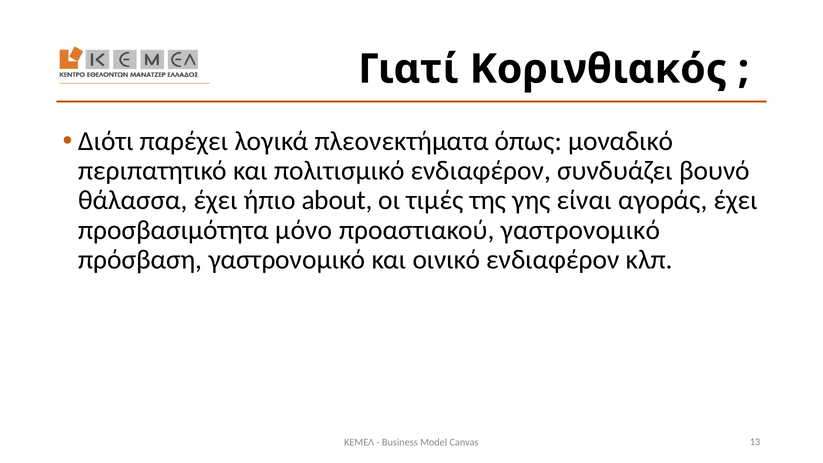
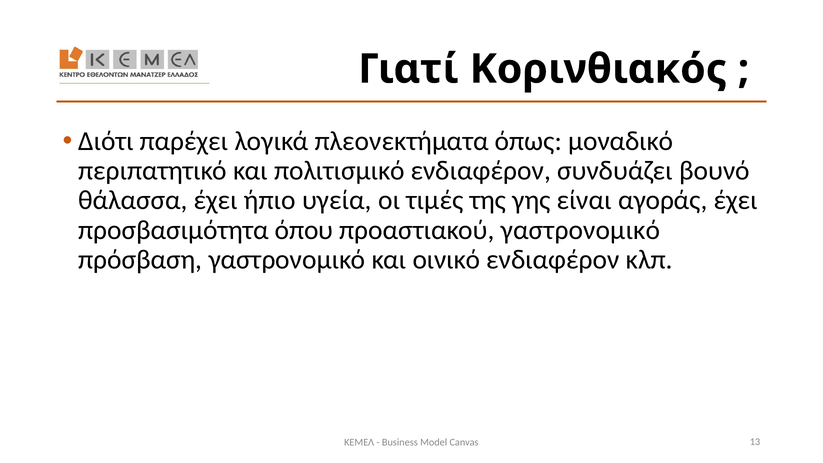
about: about -> υγεία (337, 200)
μόνο: μόνο -> όπου (304, 230)
